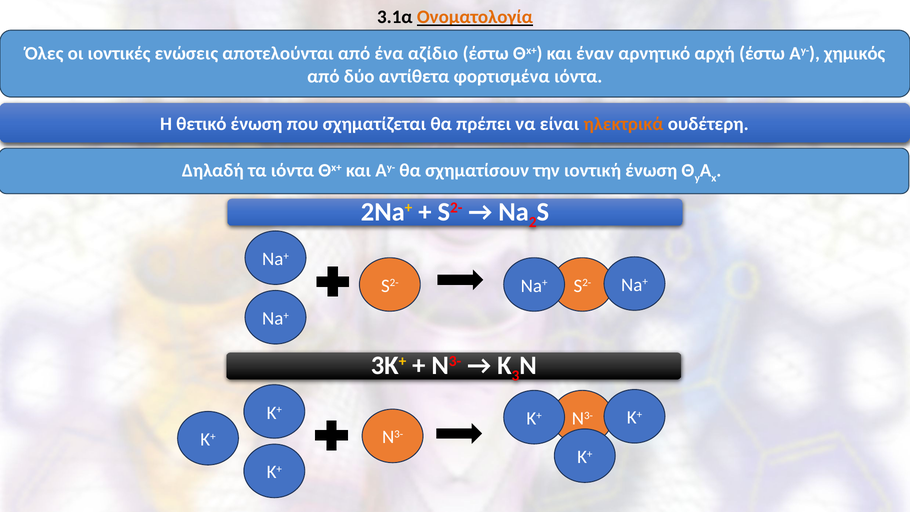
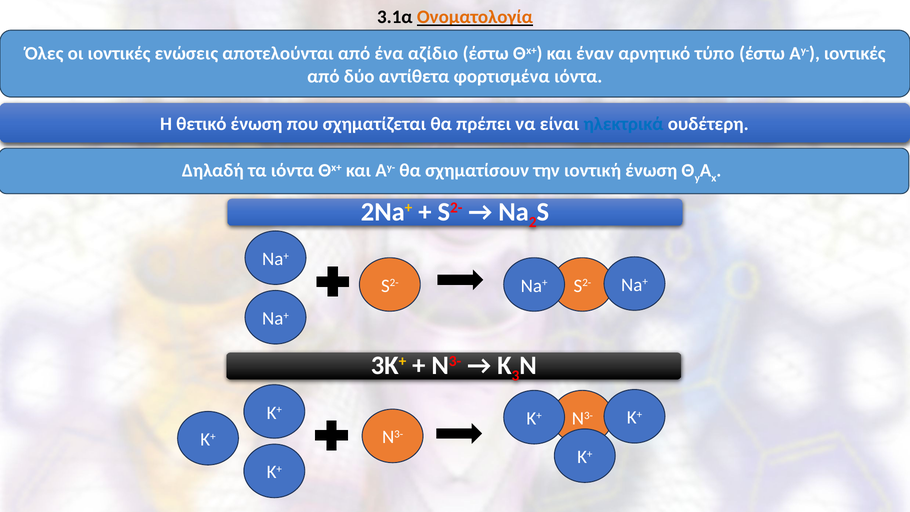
αρχή: αρχή -> τύπο (715, 54)
Αy- χημικός: χημικός -> ιοντικές (855, 54)
ηλεκτρικά colour: orange -> blue (624, 124)
